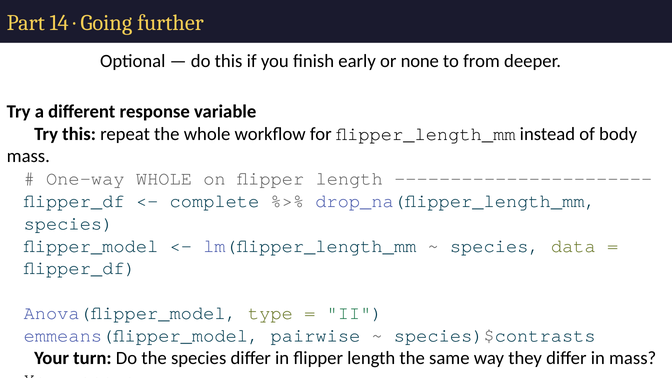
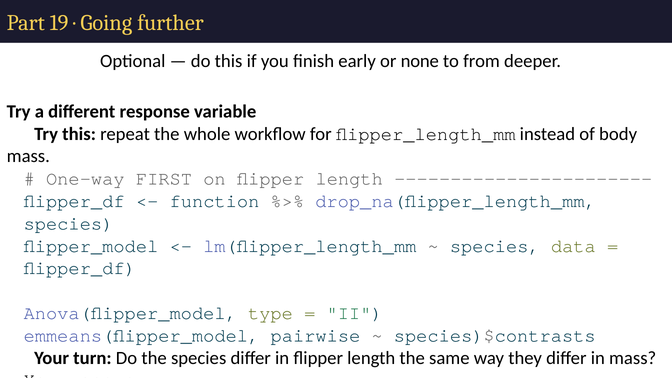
14: 14 -> 19 (59, 23)
One-way WHOLE: WHOLE -> FIRST (164, 179)
complete: complete -> function (214, 201)
